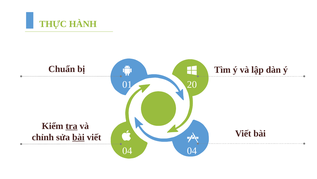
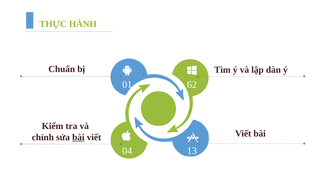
20: 20 -> 62 (192, 84)
tra underline: present -> none (71, 126)
04 04: 04 -> 13 (192, 150)
